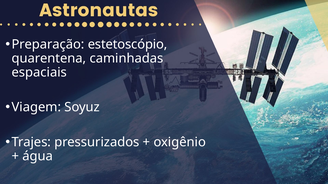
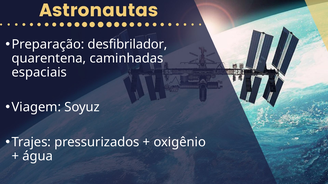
estetoscópio: estetoscópio -> desfibrilador (128, 44)
